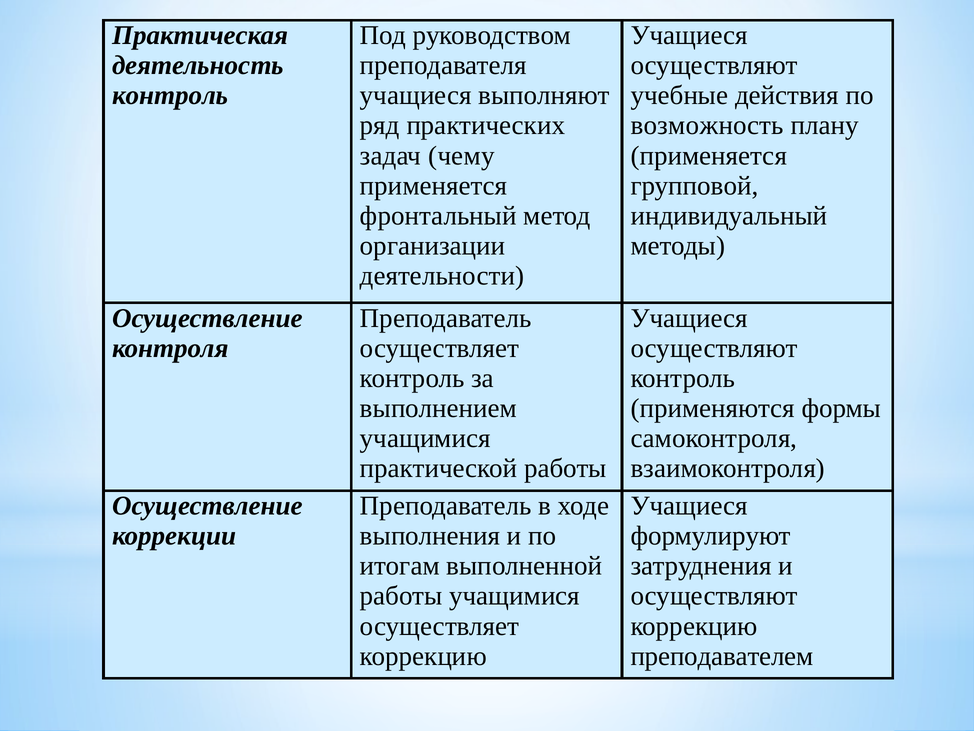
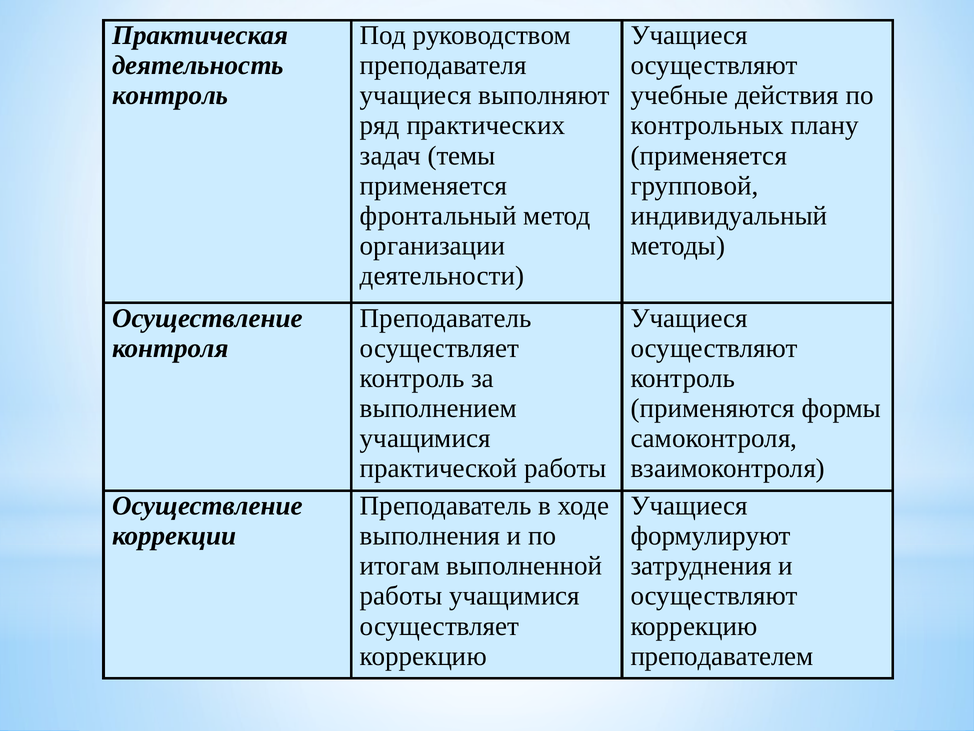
возможность: возможность -> контрольных (707, 125)
чему: чему -> темы (462, 155)
